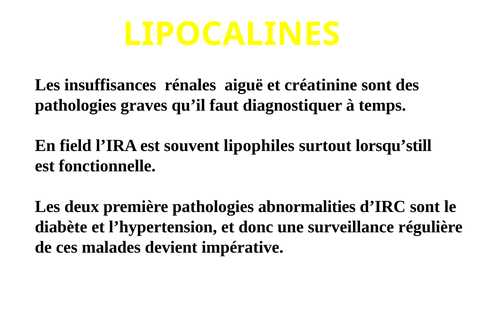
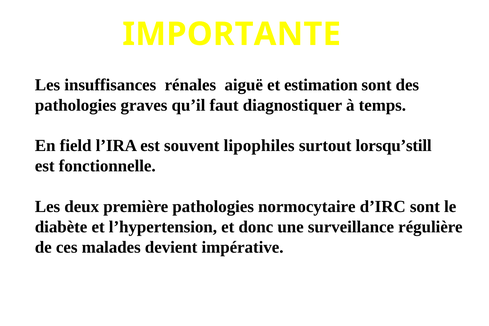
LIPOCALINES: LIPOCALINES -> IMPORTANTE (232, 34)
créatinine: créatinine -> estimation (321, 85)
abnormalities: abnormalities -> normocytaire (307, 207)
